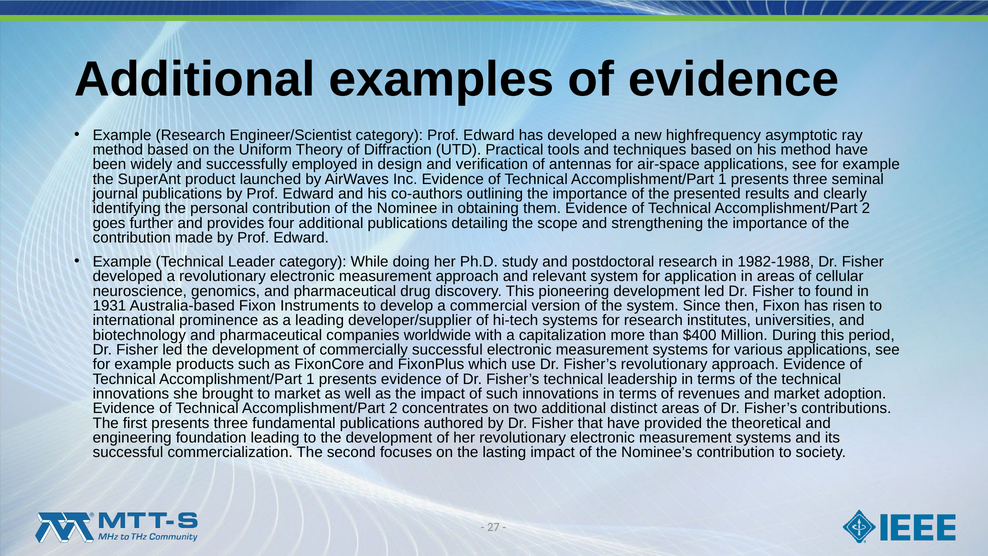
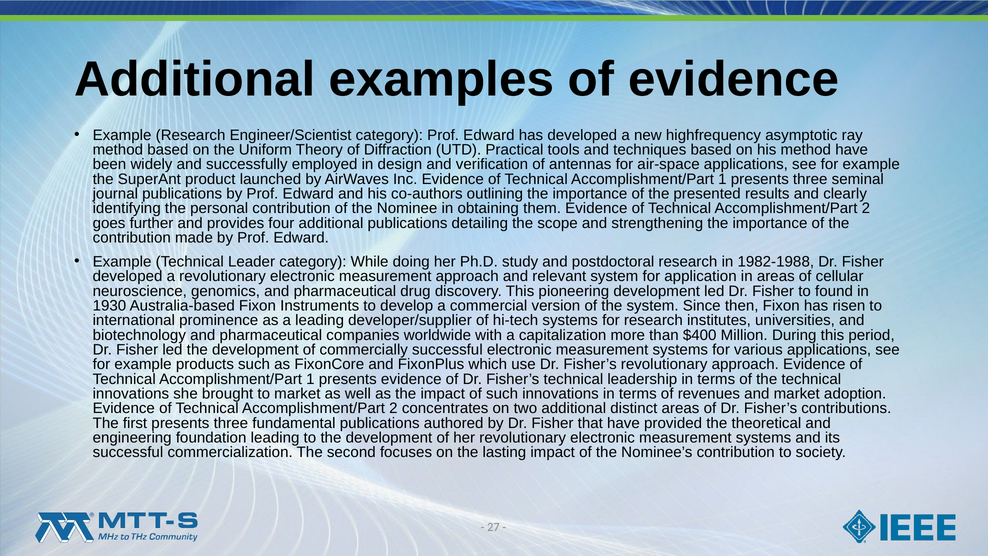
1931: 1931 -> 1930 (109, 306)
